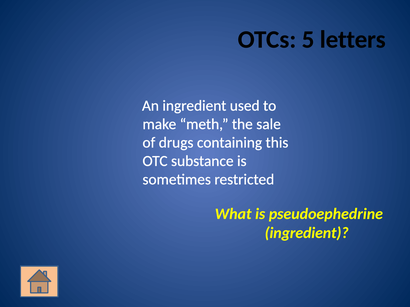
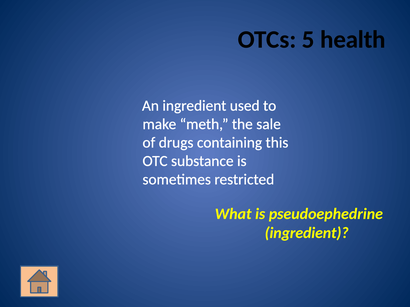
letters: letters -> health (353, 40)
